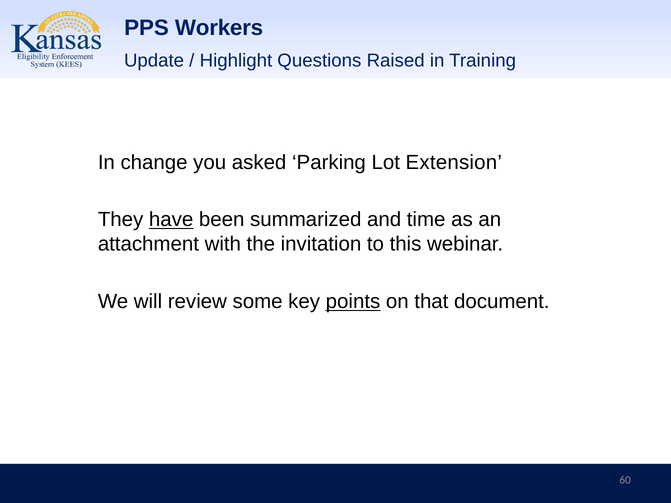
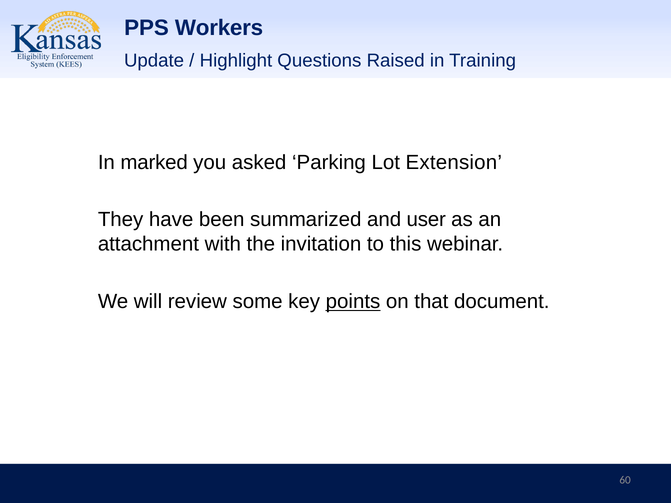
change: change -> marked (154, 162)
have underline: present -> none (171, 220)
time: time -> user (426, 220)
